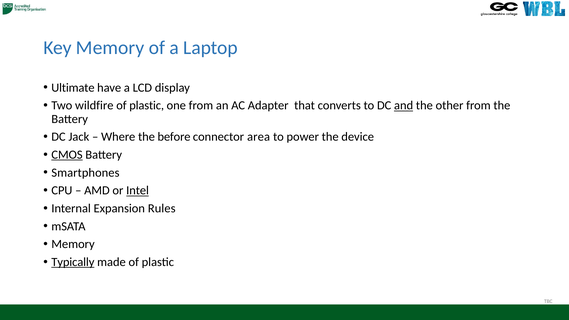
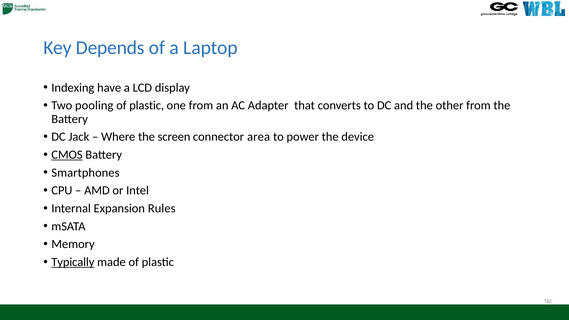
Key Memory: Memory -> Depends (110, 48)
Ultimate: Ultimate -> Indexing (73, 88)
wildfire: wildfire -> pooling (94, 106)
and underline: present -> none (404, 106)
before: before -> screen (174, 137)
Intel underline: present -> none (138, 191)
